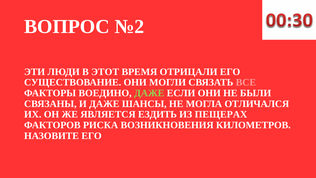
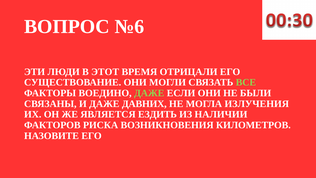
№2: №2 -> №6 (130, 27)
ВСЕ colour: pink -> light green (246, 82)
ШАНСЫ: ШАНСЫ -> ДАВНИХ (144, 104)
ОТЛИЧАЛСЯ: ОТЛИЧАЛСЯ -> ИЗЛУЧЕНИЯ (257, 104)
ПЕЩЕРАХ: ПЕЩЕРАХ -> НАЛИЧИИ (221, 114)
